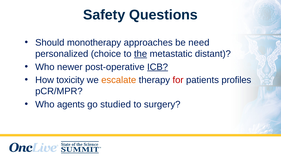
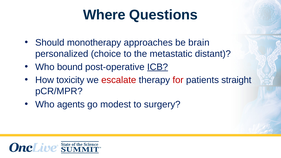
Safety: Safety -> Where (104, 15)
need: need -> brain (199, 43)
the underline: present -> none (141, 54)
newer: newer -> bound (70, 67)
escalate colour: orange -> red (119, 80)
profiles: profiles -> straight (236, 80)
studied: studied -> modest (116, 104)
